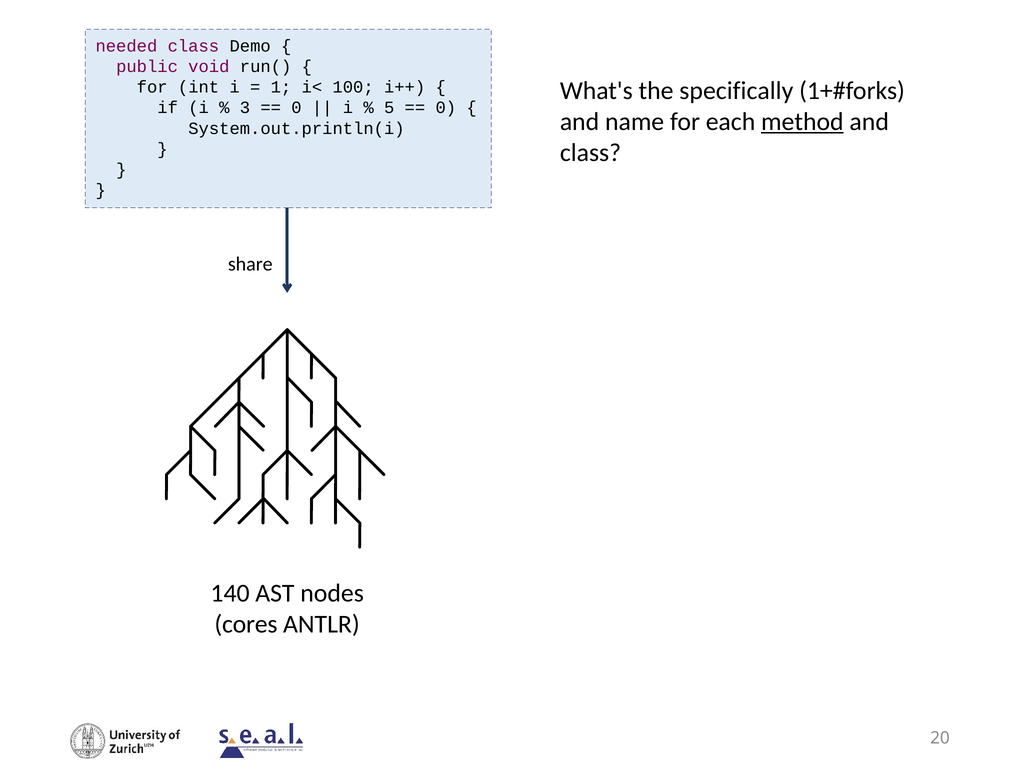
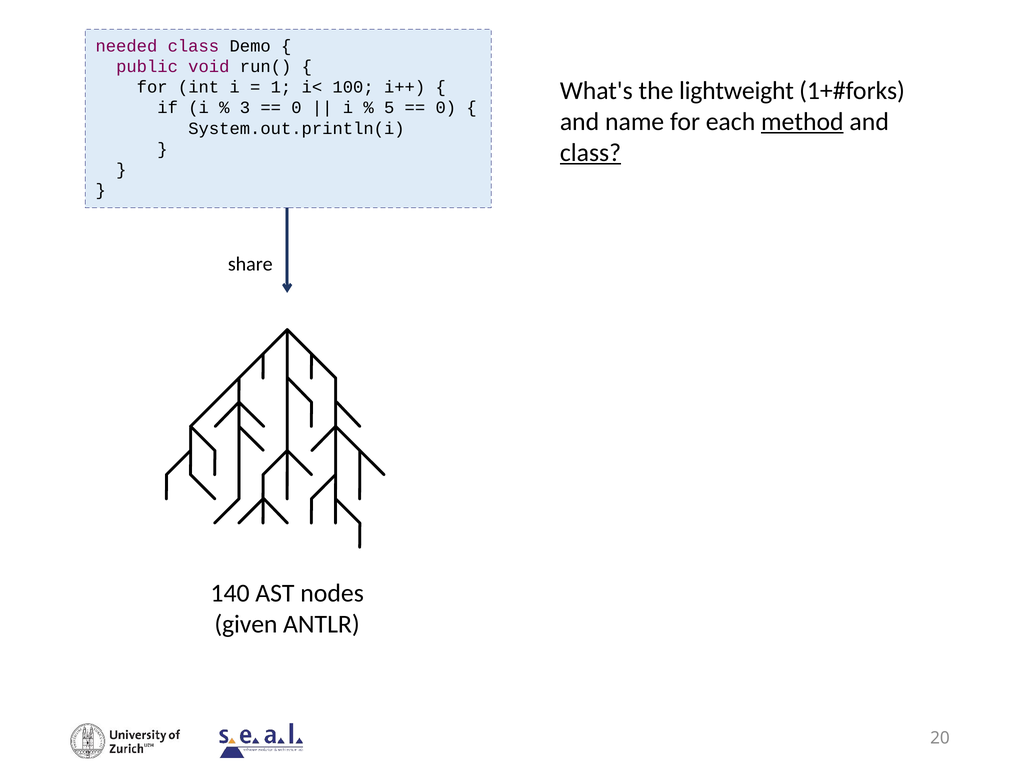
specifically: specifically -> lightweight (736, 91)
class underline: none -> present (591, 153)
cores: cores -> given (246, 625)
